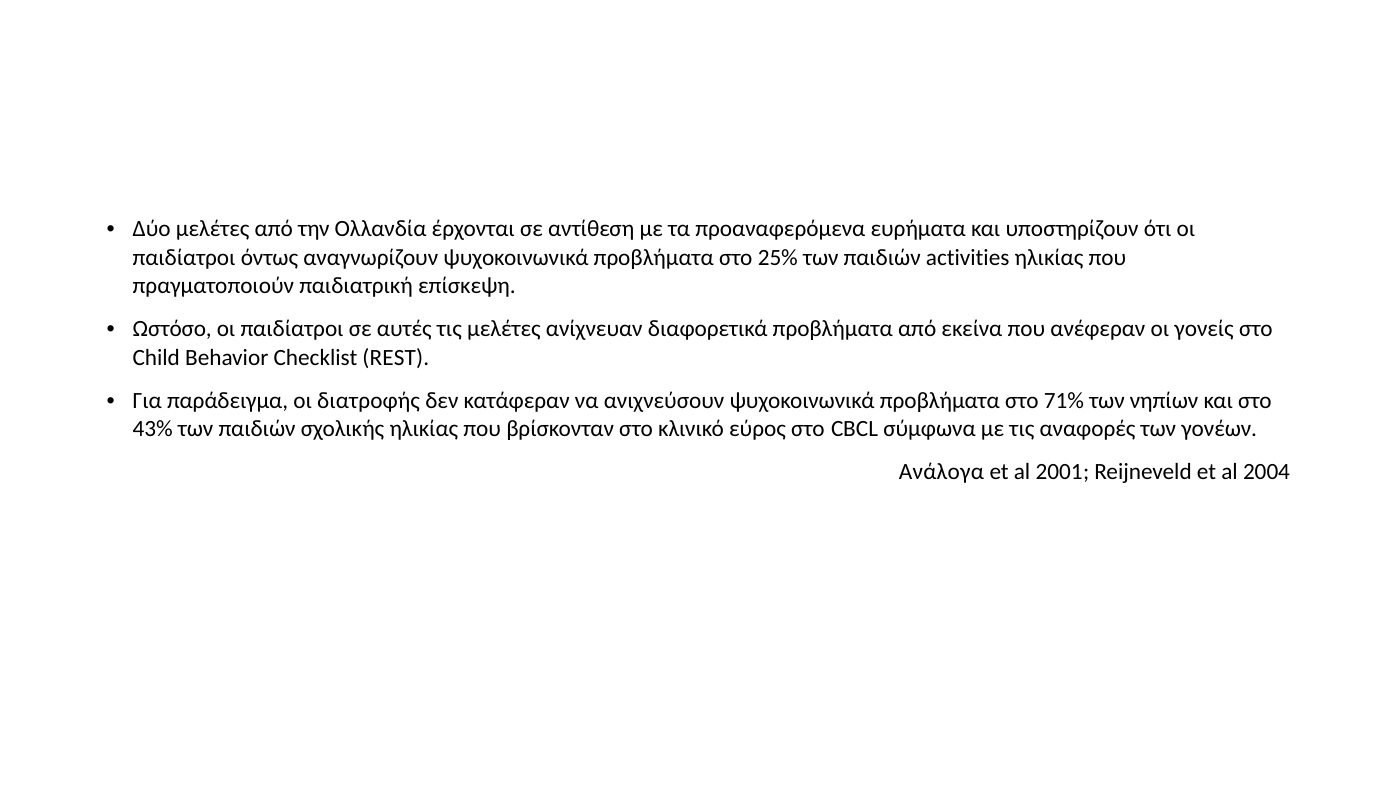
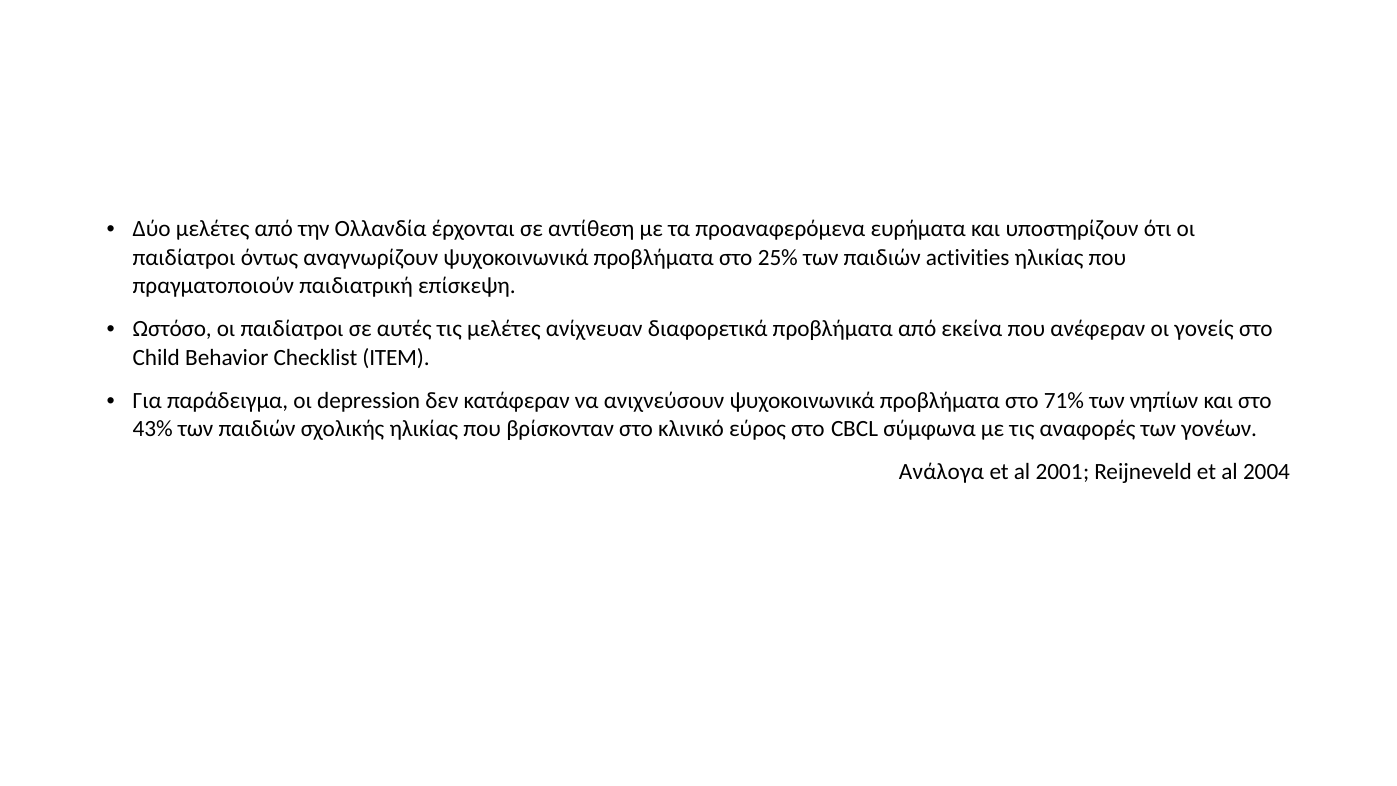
REST: REST -> ITEM (396, 357)
διατροφής: διατροφής -> depression (369, 400)
